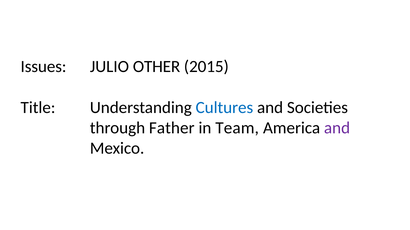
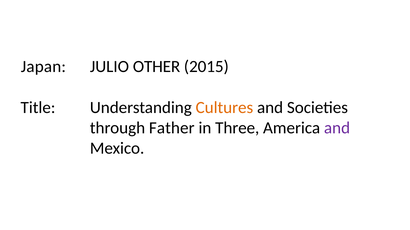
Issues: Issues -> Japan (43, 67)
Cultures colour: blue -> orange (224, 108)
Team: Team -> Three (237, 128)
